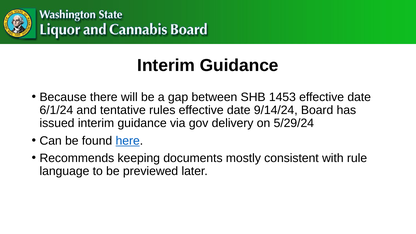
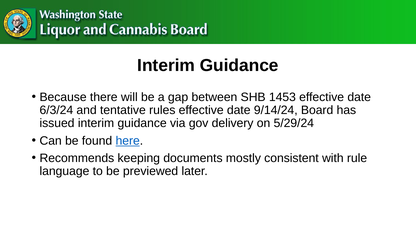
6/1/24: 6/1/24 -> 6/3/24 (56, 110)
